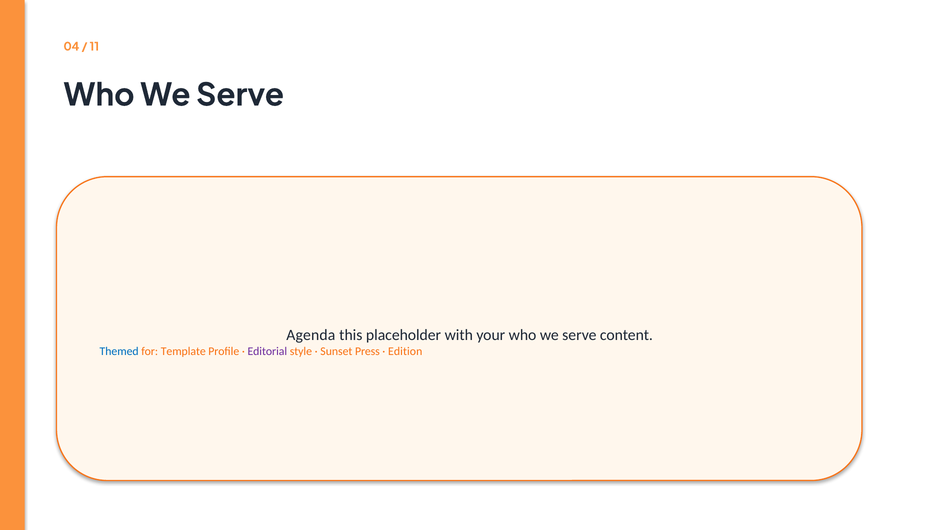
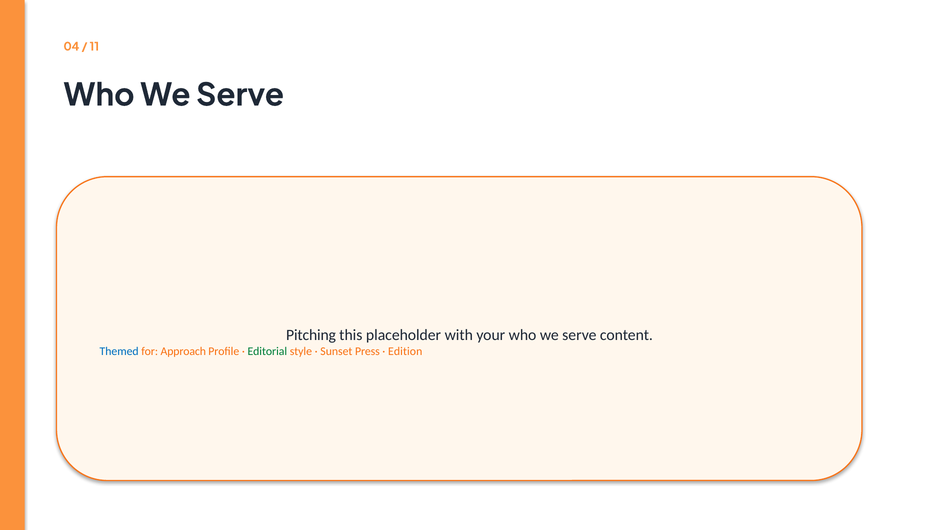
Agenda: Agenda -> Pitching (311, 335)
Template: Template -> Approach (183, 351)
Editorial colour: purple -> green (267, 351)
